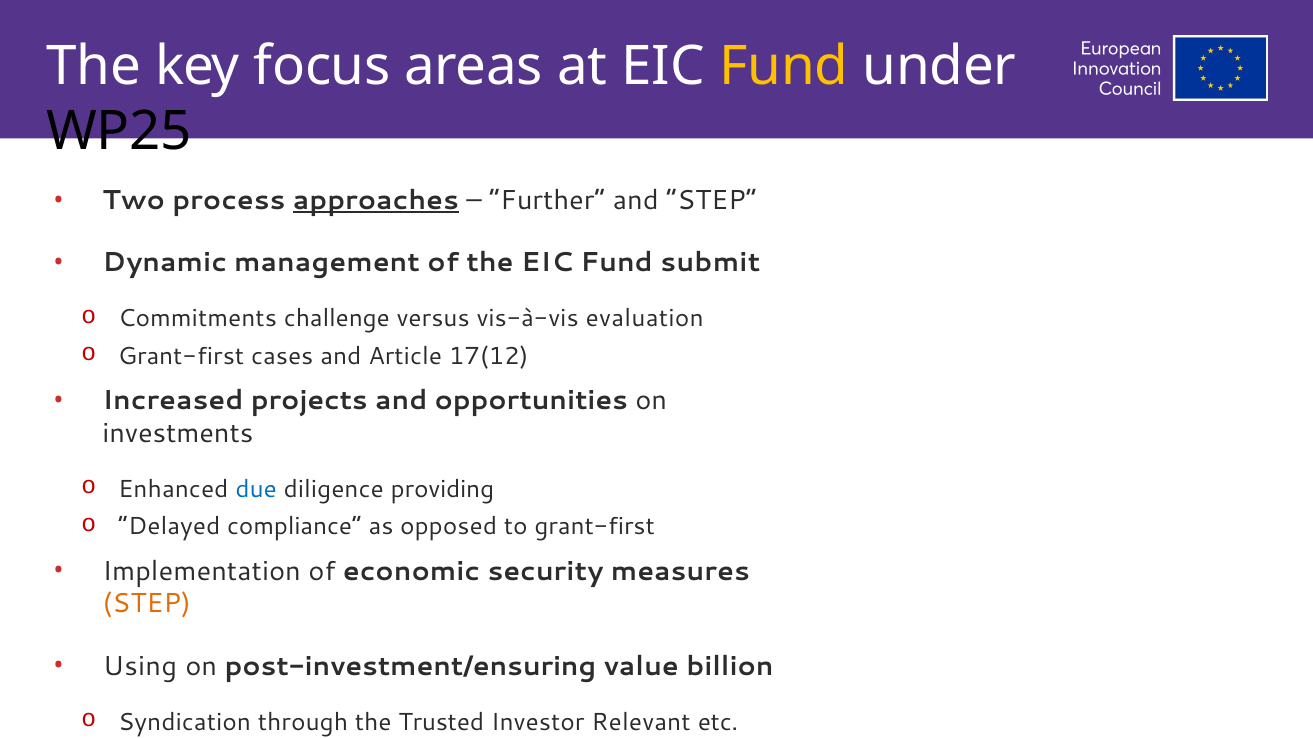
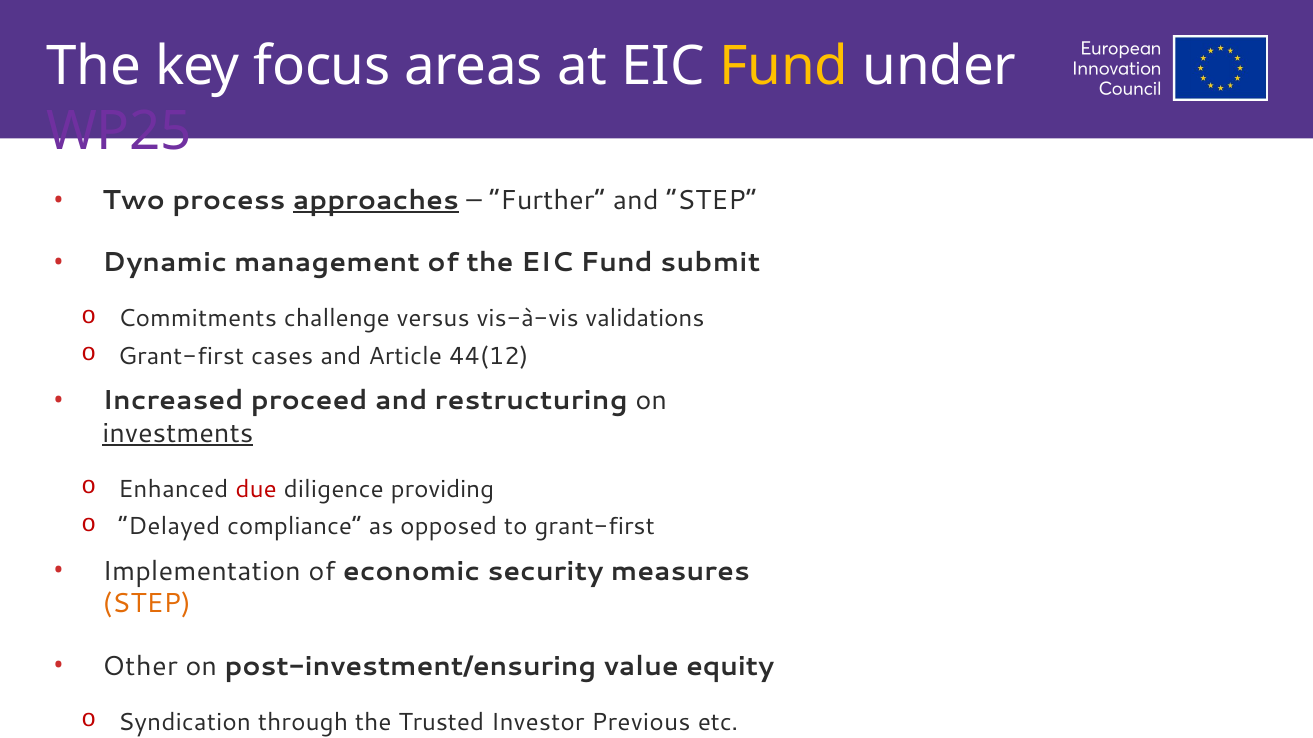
WP25 colour: black -> purple (119, 132)
evaluation: evaluation -> validations (645, 319)
17(12: 17(12 -> 44(12 (489, 356)
projects: projects -> proceed (309, 401)
opportunities: opportunities -> restructuring (531, 401)
investments underline: none -> present (178, 434)
due colour: blue -> red (256, 489)
Using: Using -> Other (140, 667)
billion: billion -> equity (730, 667)
Relevant: Relevant -> Previous (641, 723)
